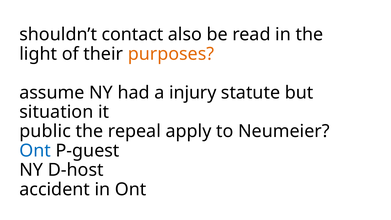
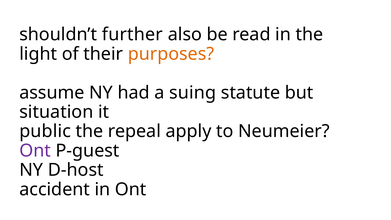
contact: contact -> further (132, 35)
injury: injury -> suing (193, 93)
Ont colour: blue -> purple (35, 151)
